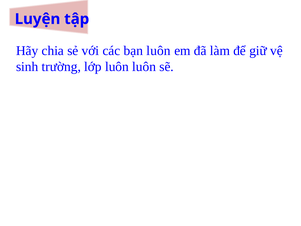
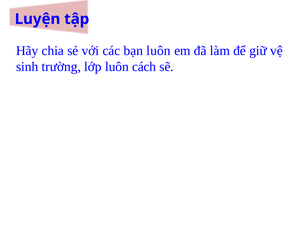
luôn luôn: luôn -> cách (144, 67)
